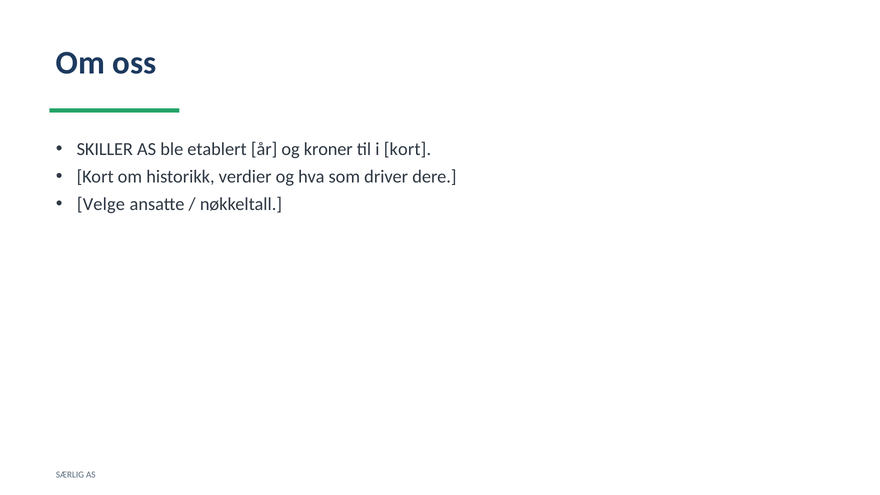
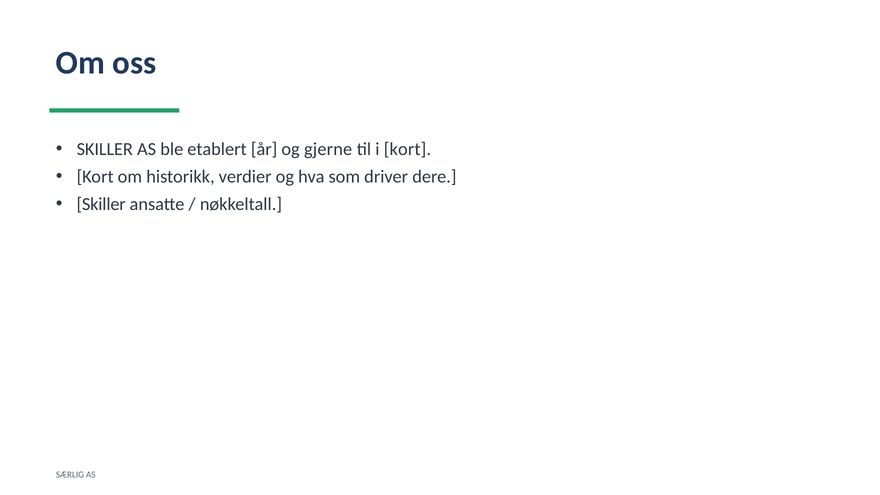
kroner: kroner -> gjerne (328, 149)
Velge: Velge -> Skiller (101, 204)
